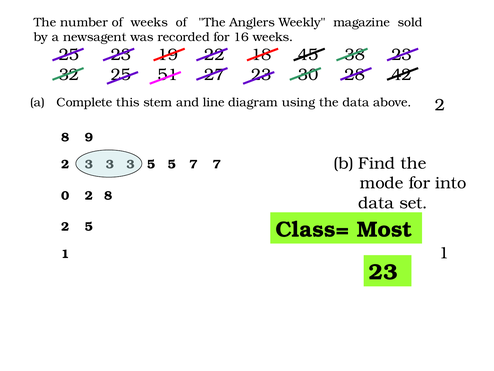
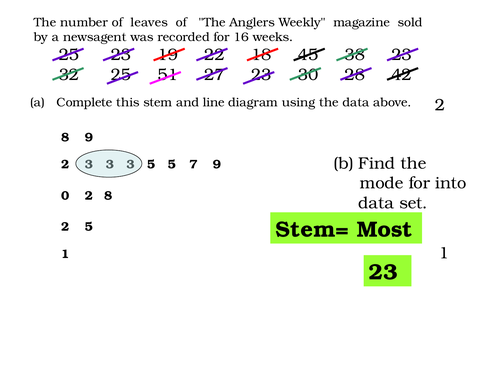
of weeks: weeks -> leaves (149, 22)
7 7: 7 -> 9 (217, 164)
Class=: Class= -> Stem= (312, 229)
